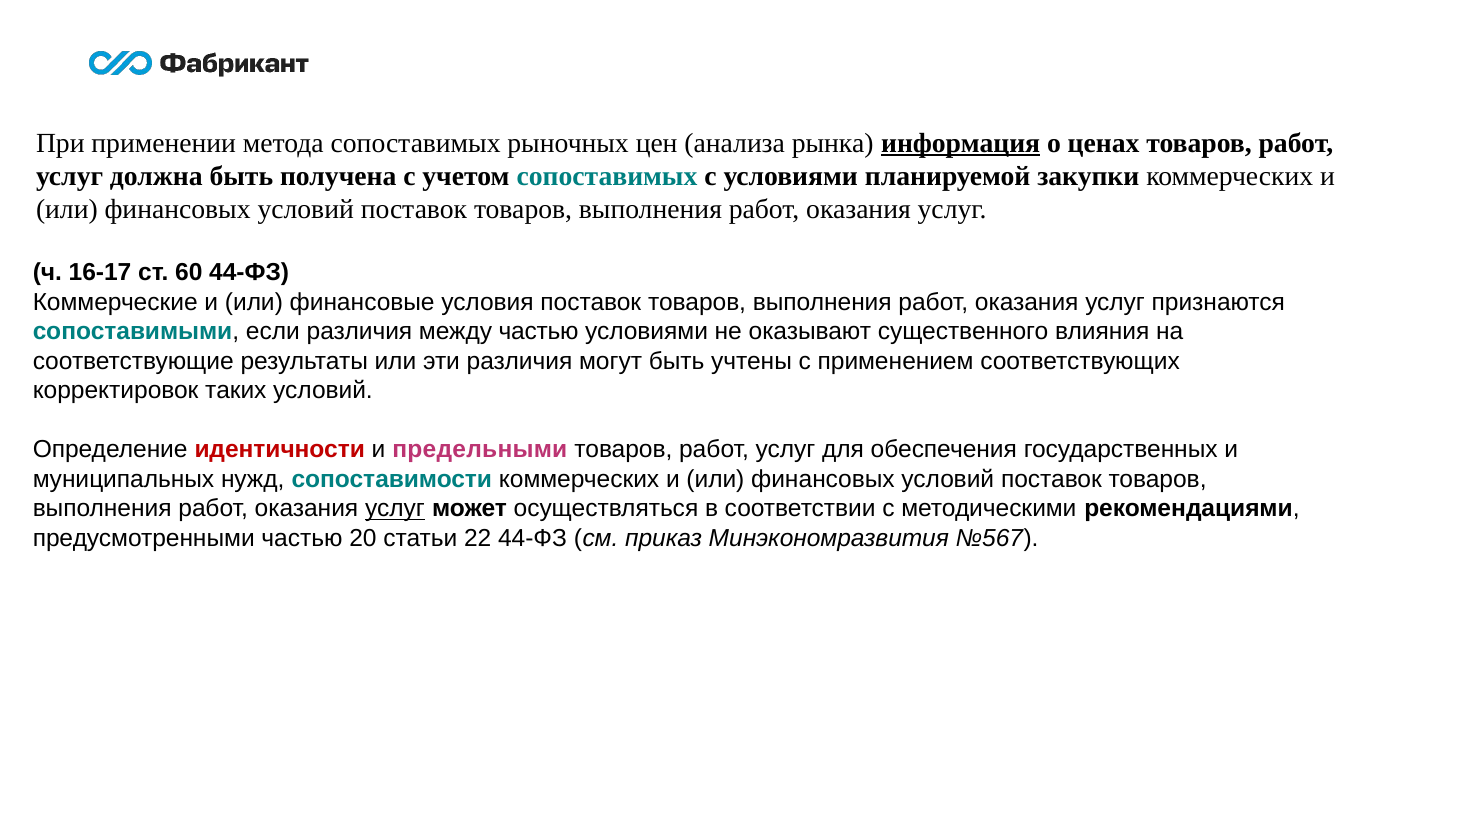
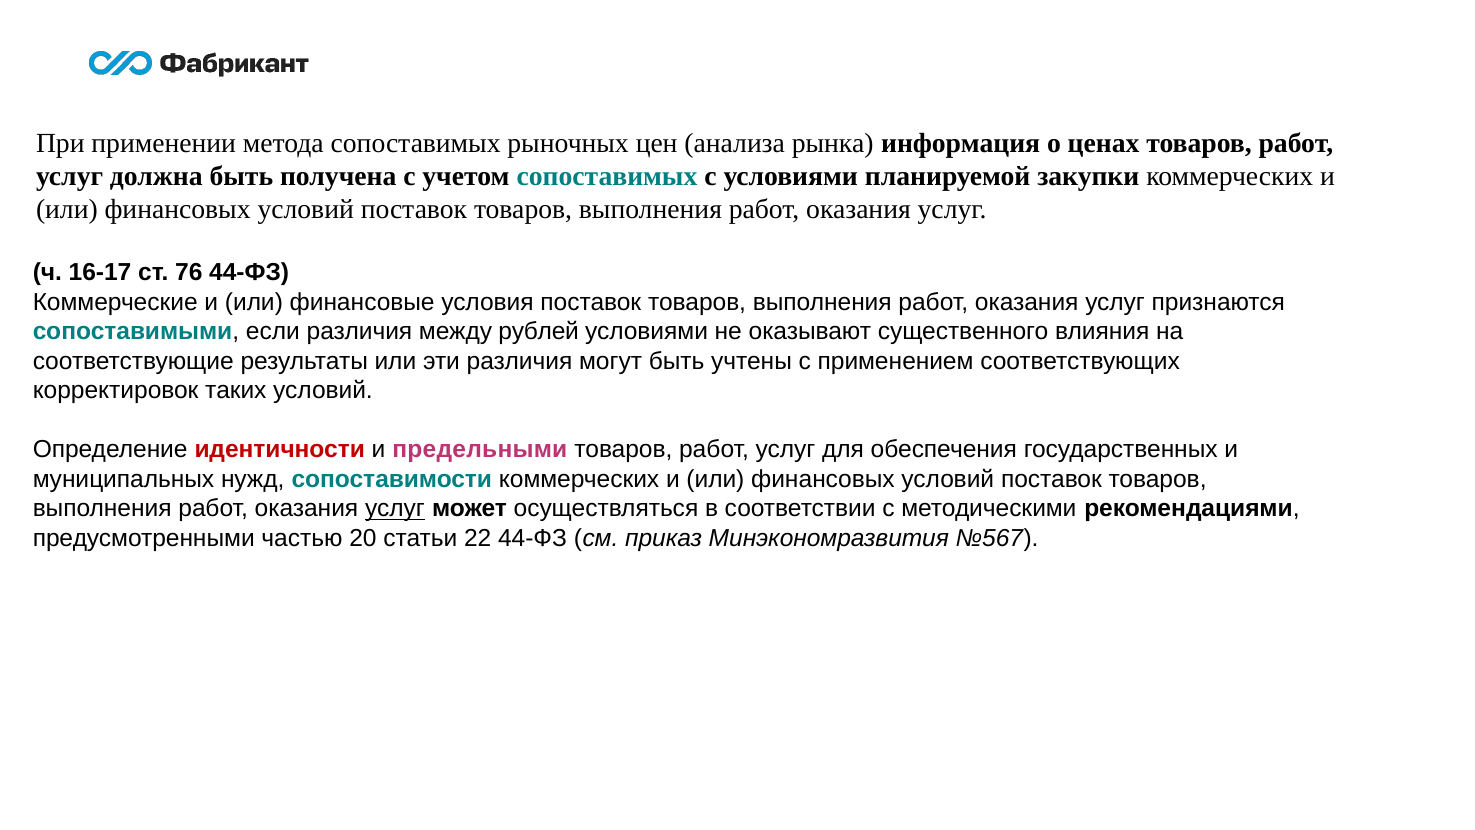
информация underline: present -> none (961, 143)
60: 60 -> 76 (189, 273)
между частью: частью -> рублей (539, 332)
